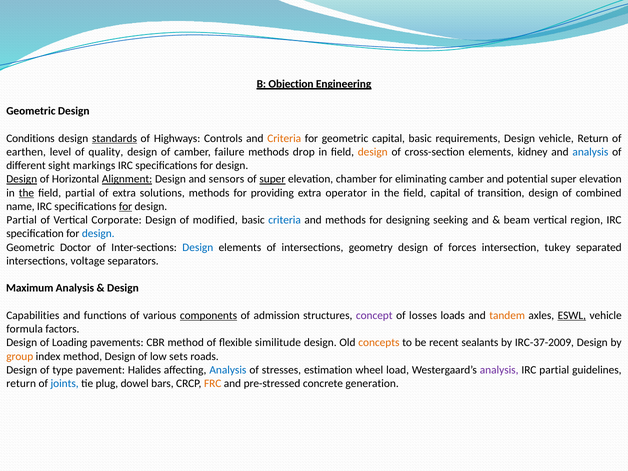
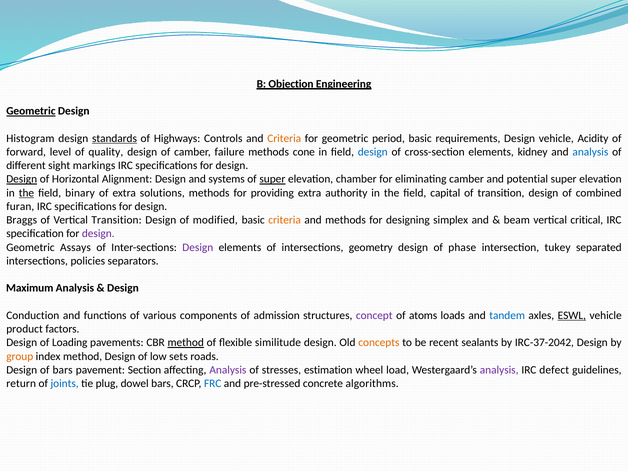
Geometric underline: none -> present (31, 111)
Conditions: Conditions -> Histogram (30, 138)
geometric capital: capital -> period (388, 138)
vehicle Return: Return -> Acidity (593, 138)
earthen: earthen -> forward (26, 152)
drop: drop -> cone (304, 152)
design colour: orange -> blue (373, 152)
Alignment underline: present -> none (127, 179)
sensors: sensors -> systems (227, 179)
field partial: partial -> binary (80, 193)
operator: operator -> authority (346, 193)
name: name -> furan (20, 206)
for underline: present -> none (126, 206)
Partial: Partial -> Braggs (22, 220)
Vertical Corporate: Corporate -> Transition (117, 220)
criteria colour: blue -> orange (285, 220)
seeking: seeking -> simplex (451, 220)
region: region -> critical (587, 220)
design colour: blue -> purple (98, 234)
Doctor: Doctor -> Assays (75, 247)
Design colour: blue -> purple (198, 247)
forces: forces -> phase (462, 247)
voltage: voltage -> policies (88, 261)
Capabilities: Capabilities -> Conduction (33, 315)
components underline: present -> none (208, 315)
losses: losses -> atoms (423, 315)
tandem colour: orange -> blue (507, 315)
formula: formula -> product (25, 329)
method underline: none -> present (186, 343)
IRC-37-2009: IRC-37-2009 -> IRC-37-2042 (544, 343)
of type: type -> bars (63, 370)
Halides: Halides -> Section (144, 370)
Analysis colour: blue -> purple (228, 370)
IRC partial: partial -> defect (554, 370)
FRC colour: orange -> blue (213, 384)
generation: generation -> algorithms (372, 384)
